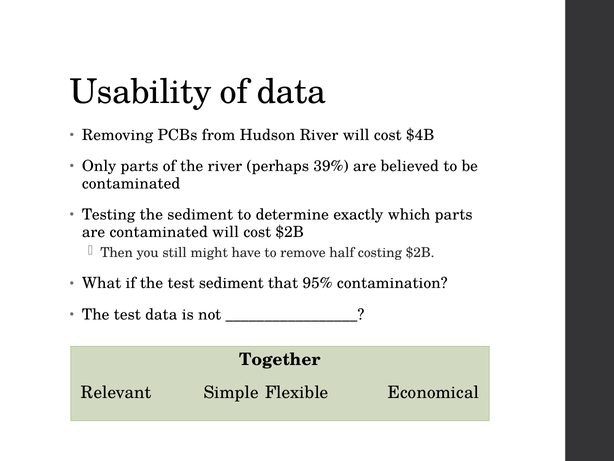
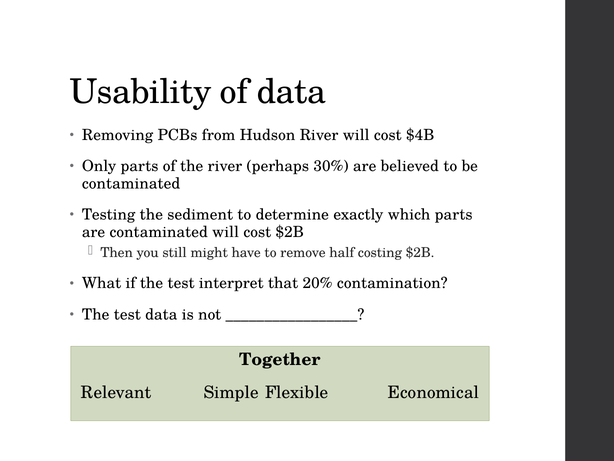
39%: 39% -> 30% (331, 166)
test sediment: sediment -> interpret (231, 283)
95%: 95% -> 20% (318, 283)
